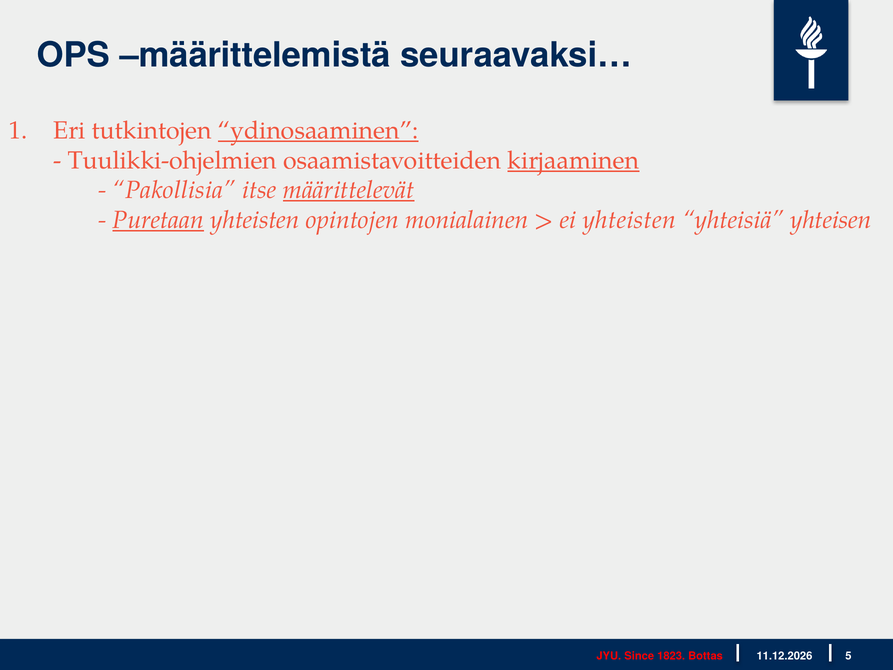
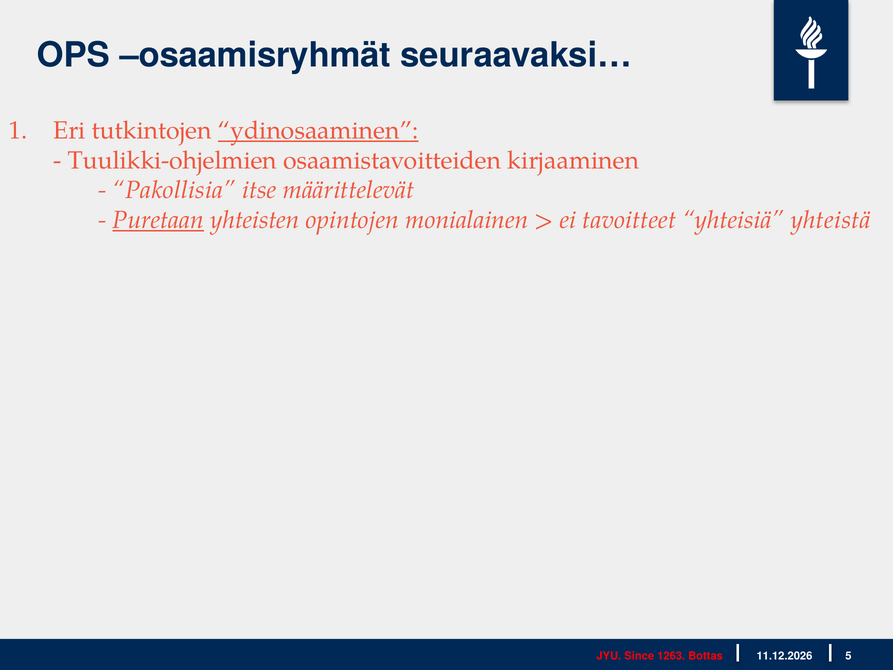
määrittelemistä: määrittelemistä -> osaamisryhmät (255, 55)
kirjaaminen underline: present -> none (573, 160)
määrittelevät underline: present -> none (349, 190)
ei yhteisten: yhteisten -> tavoitteet (629, 220)
yhteisen: yhteisen -> yhteistä (831, 220)
1823: 1823 -> 1263 (671, 656)
